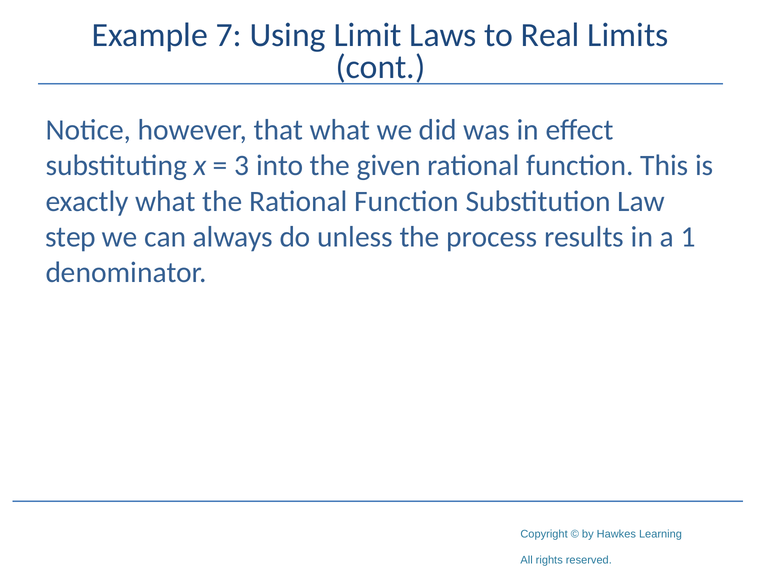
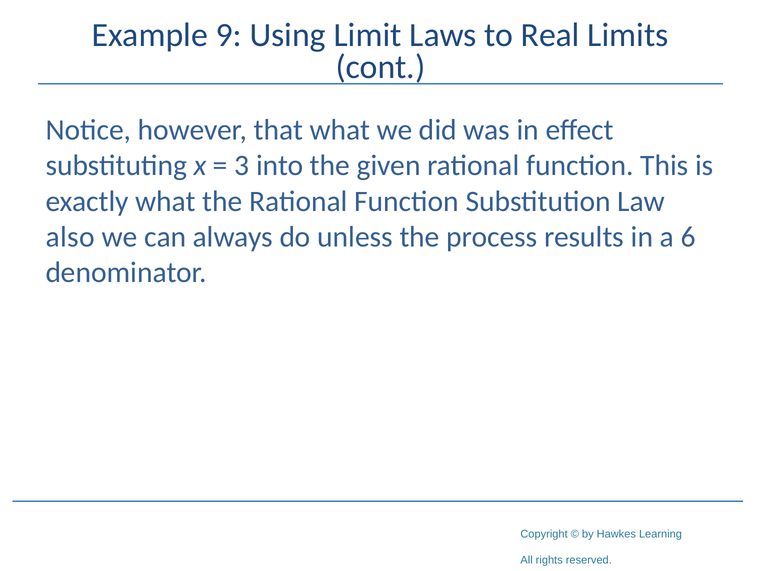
7: 7 -> 9 (229, 35)
step: step -> also (70, 237)
1: 1 -> 6 (688, 237)
